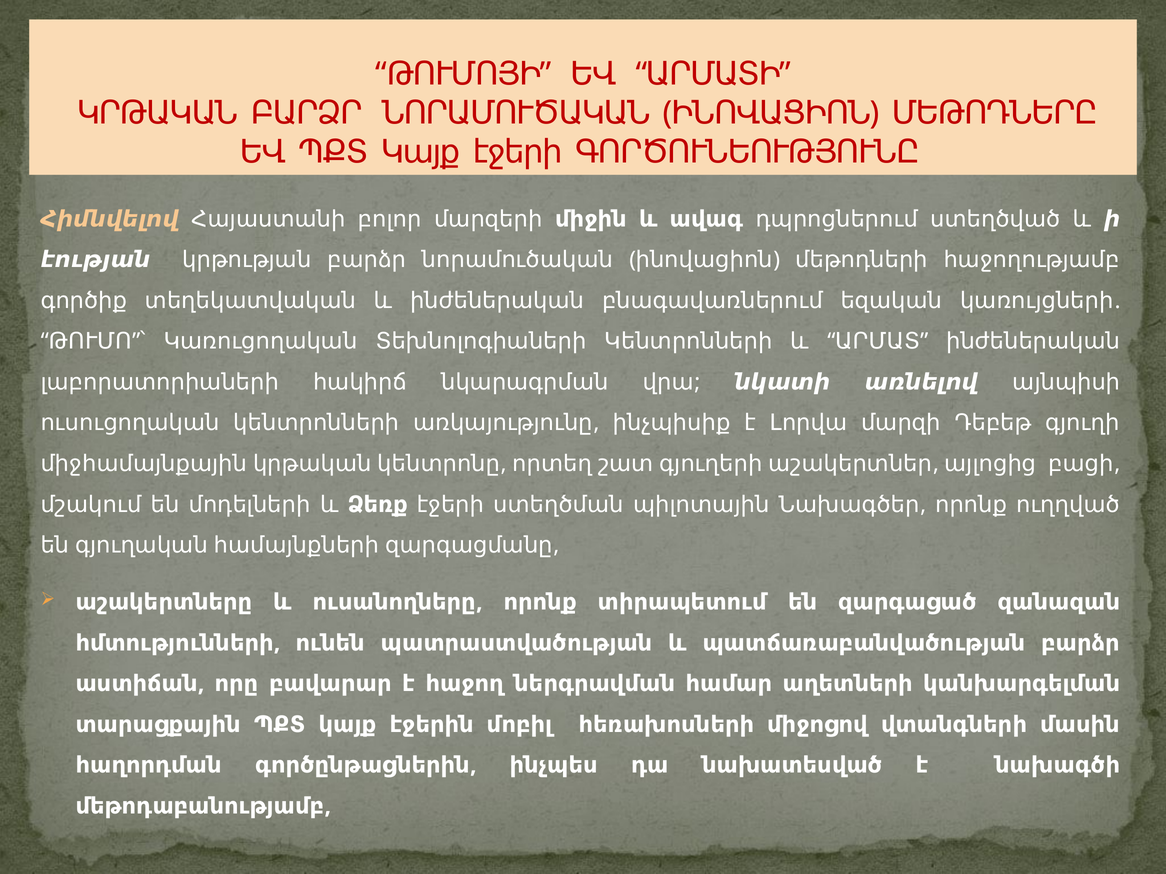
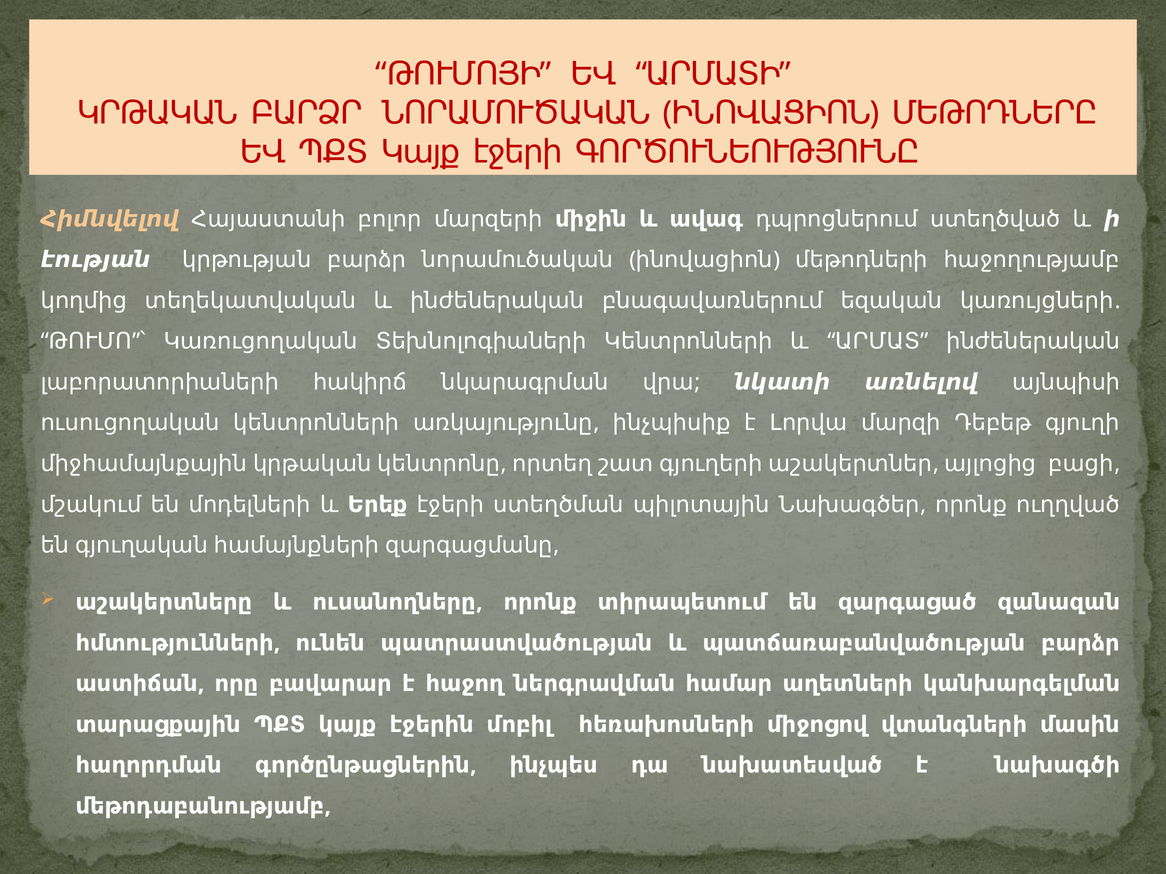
գործիք: գործիք -> կողմից (84, 301)
Ձեռք: Ձեռք -> Երեք (378, 505)
